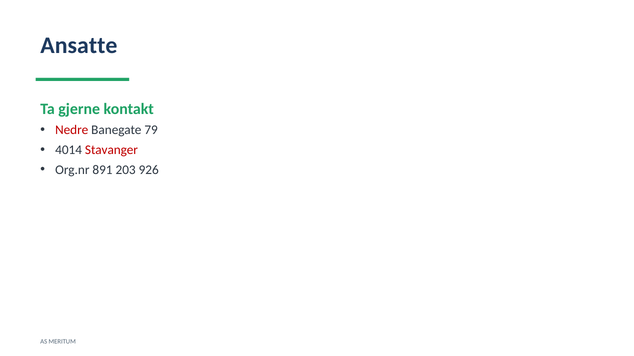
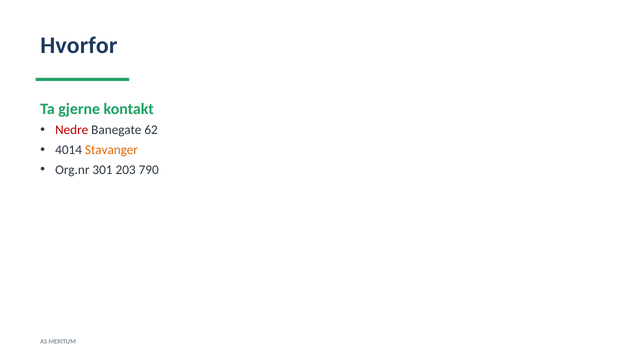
Ansatte: Ansatte -> Hvorfor (79, 45)
79: 79 -> 62 (151, 130)
Stavanger colour: red -> orange (111, 150)
891: 891 -> 301 (103, 170)
926: 926 -> 790 (149, 170)
